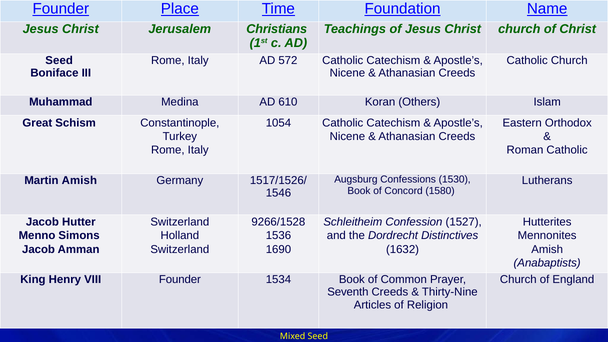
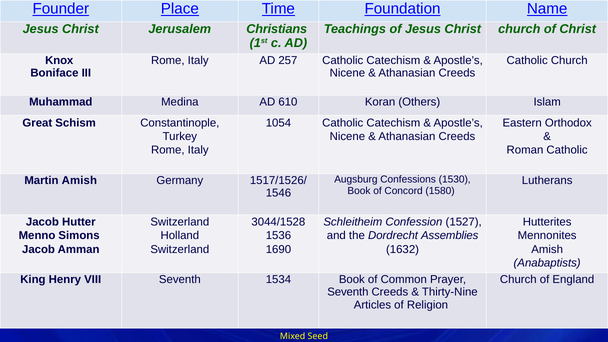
Seed: Seed -> Knox (59, 60)
572: 572 -> 257 (288, 60)
9266/1528: 9266/1528 -> 3044/1528 (278, 222)
Distinctives: Distinctives -> Assemblies (450, 236)
VIII Founder: Founder -> Seventh (180, 279)
